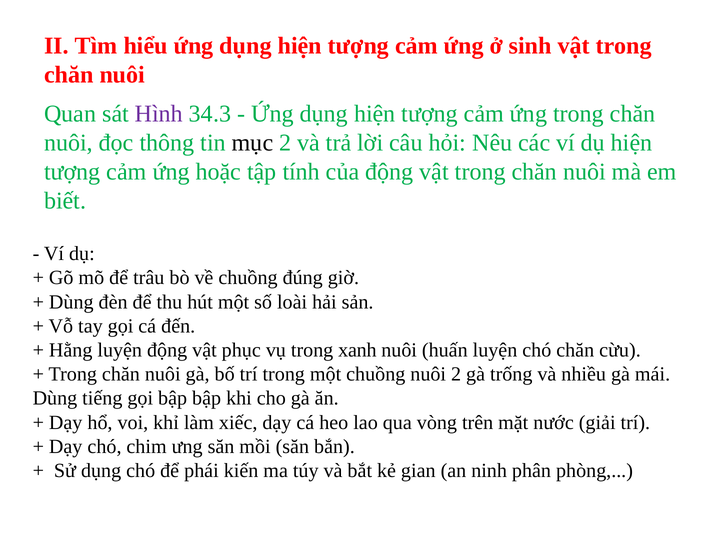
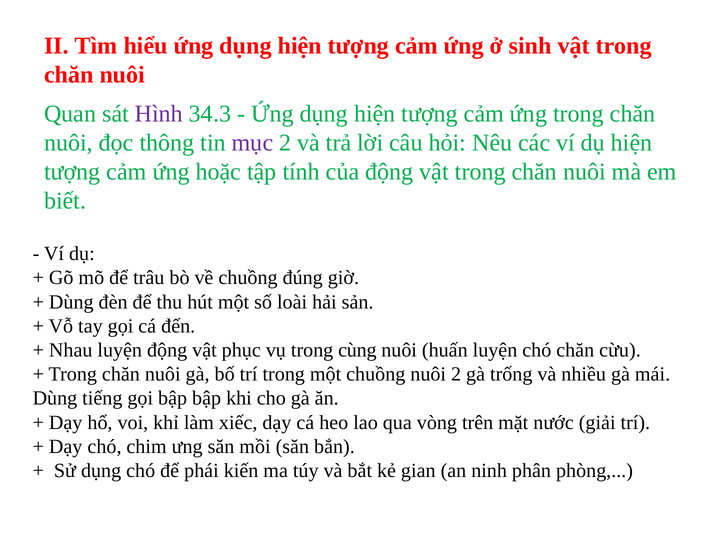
mục colour: black -> purple (252, 143)
Hằng: Hằng -> Nhau (71, 350)
xanh: xanh -> cùng (357, 350)
